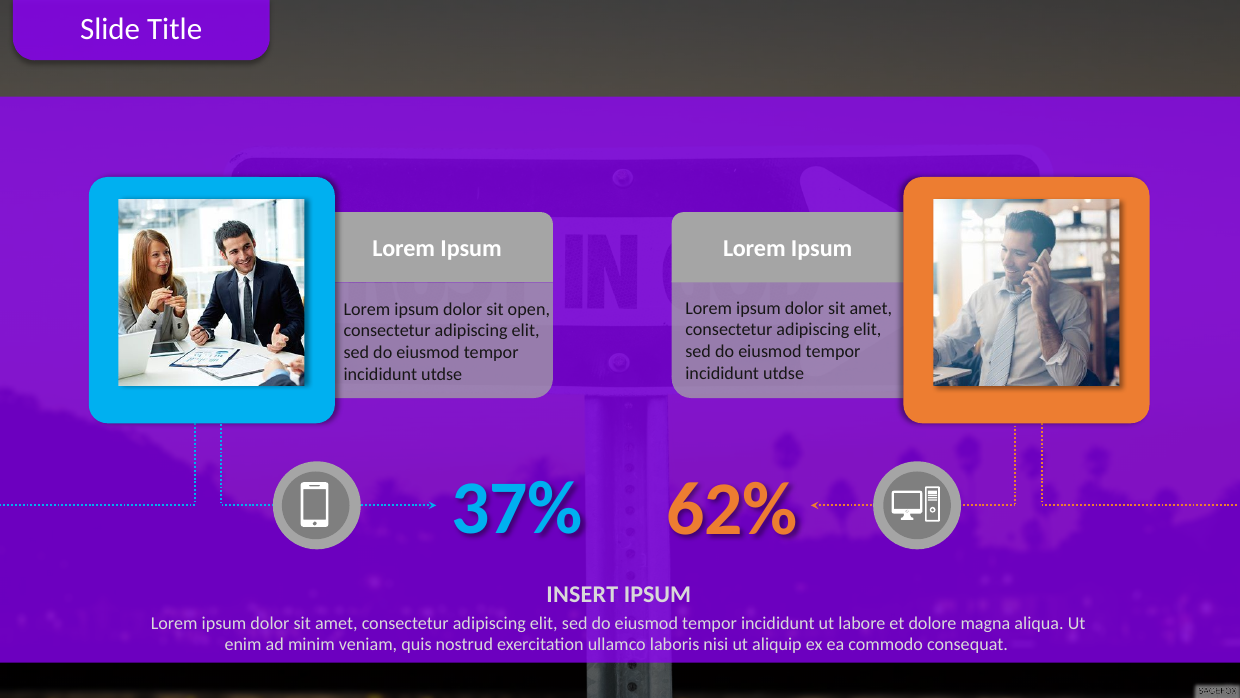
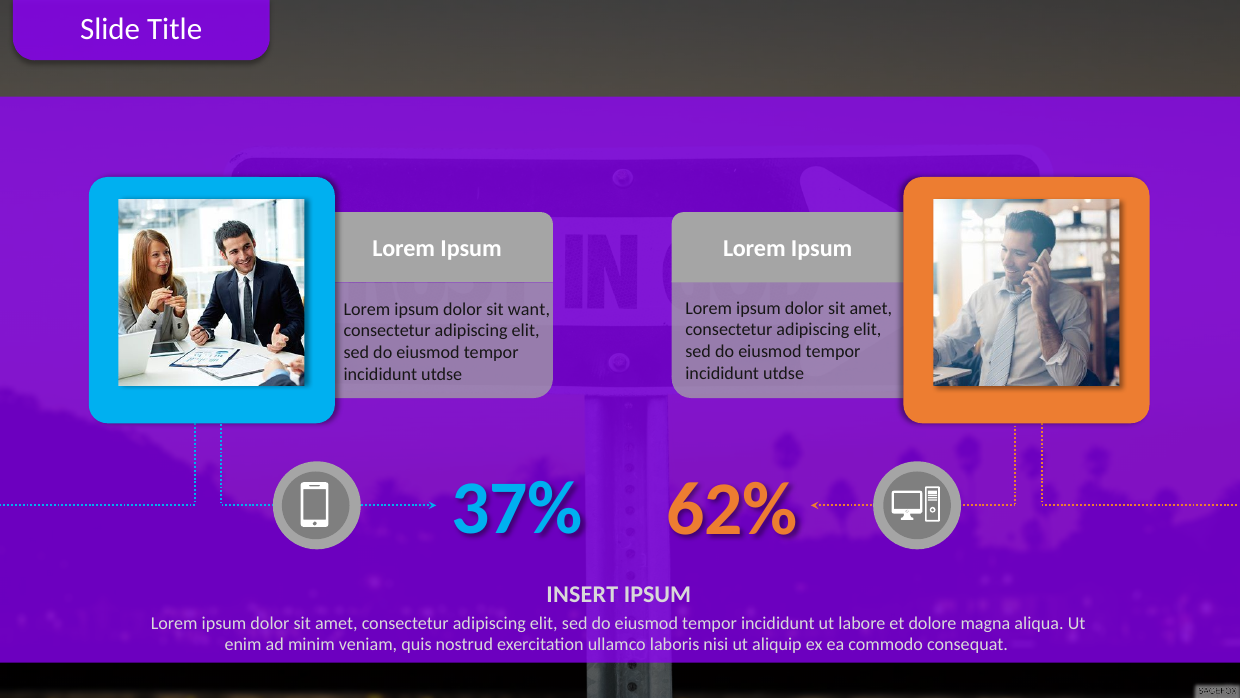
open: open -> want (529, 309)
